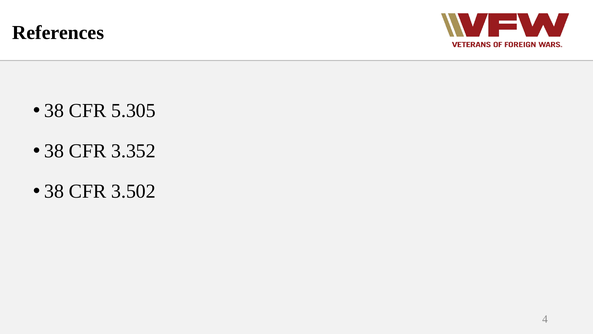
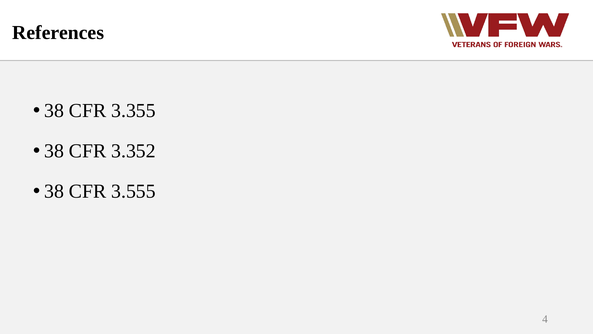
5.305: 5.305 -> 3.355 (133, 110)
3.502: 3.502 -> 3.555 (133, 191)
